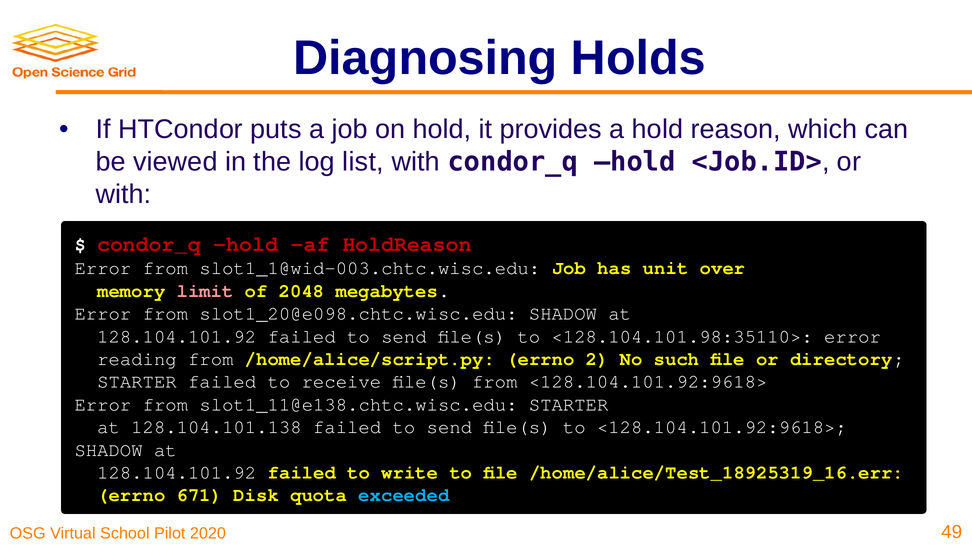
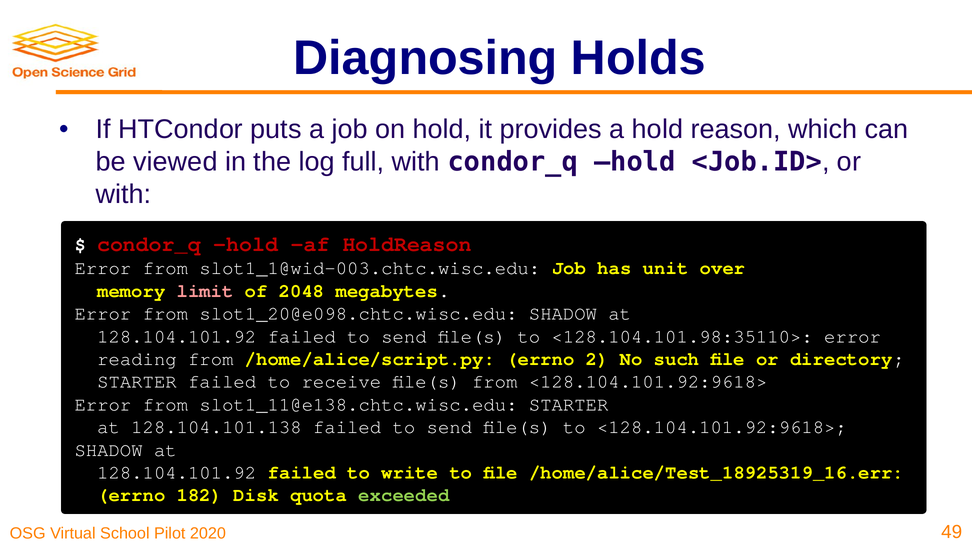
list: list -> full (363, 162)
671: 671 -> 182 (199, 495)
exceeded colour: light blue -> light green (404, 495)
